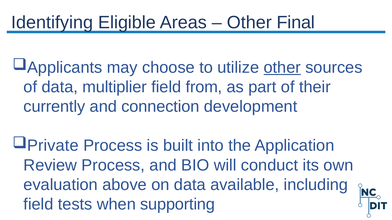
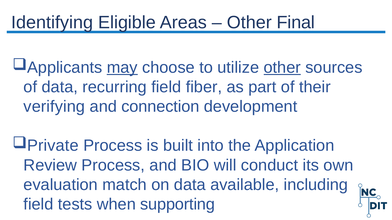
may underline: none -> present (122, 68)
multiplier: multiplier -> recurring (115, 87)
from: from -> fiber (204, 87)
currently: currently -> verifying (54, 107)
above: above -> match (125, 185)
